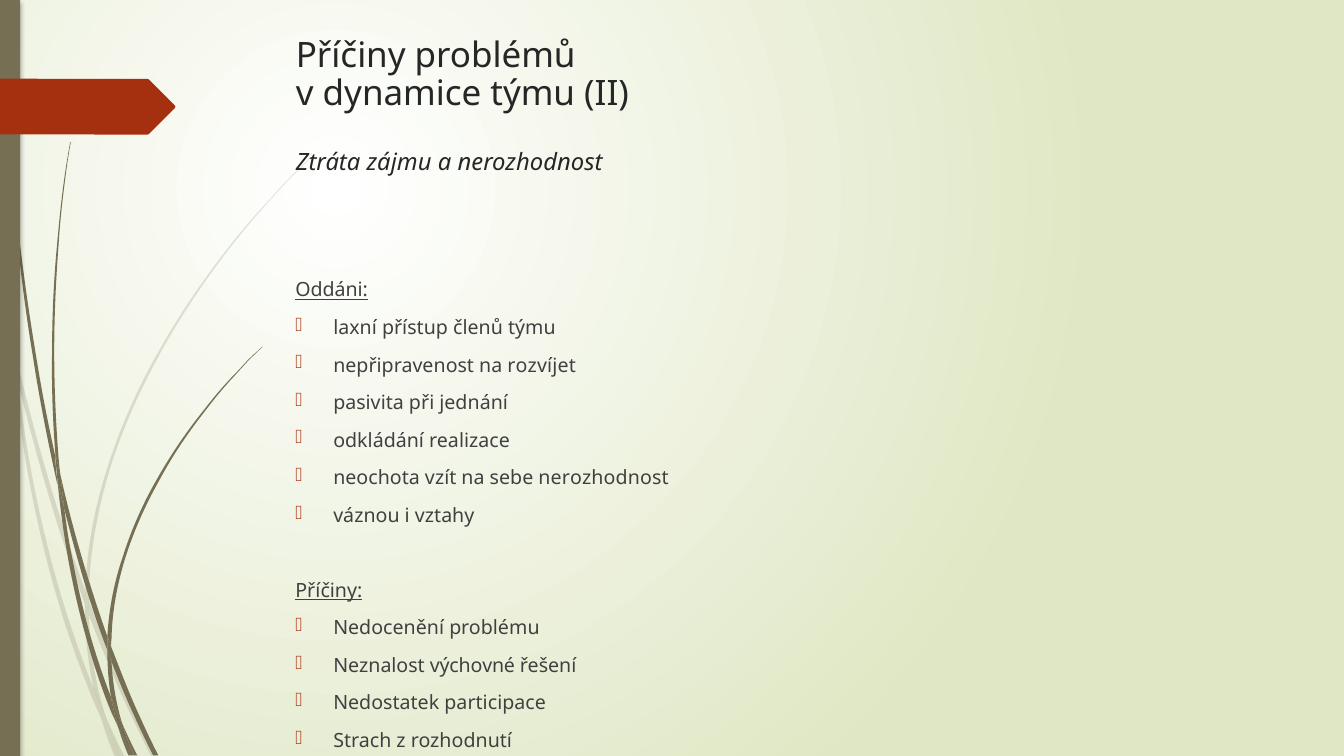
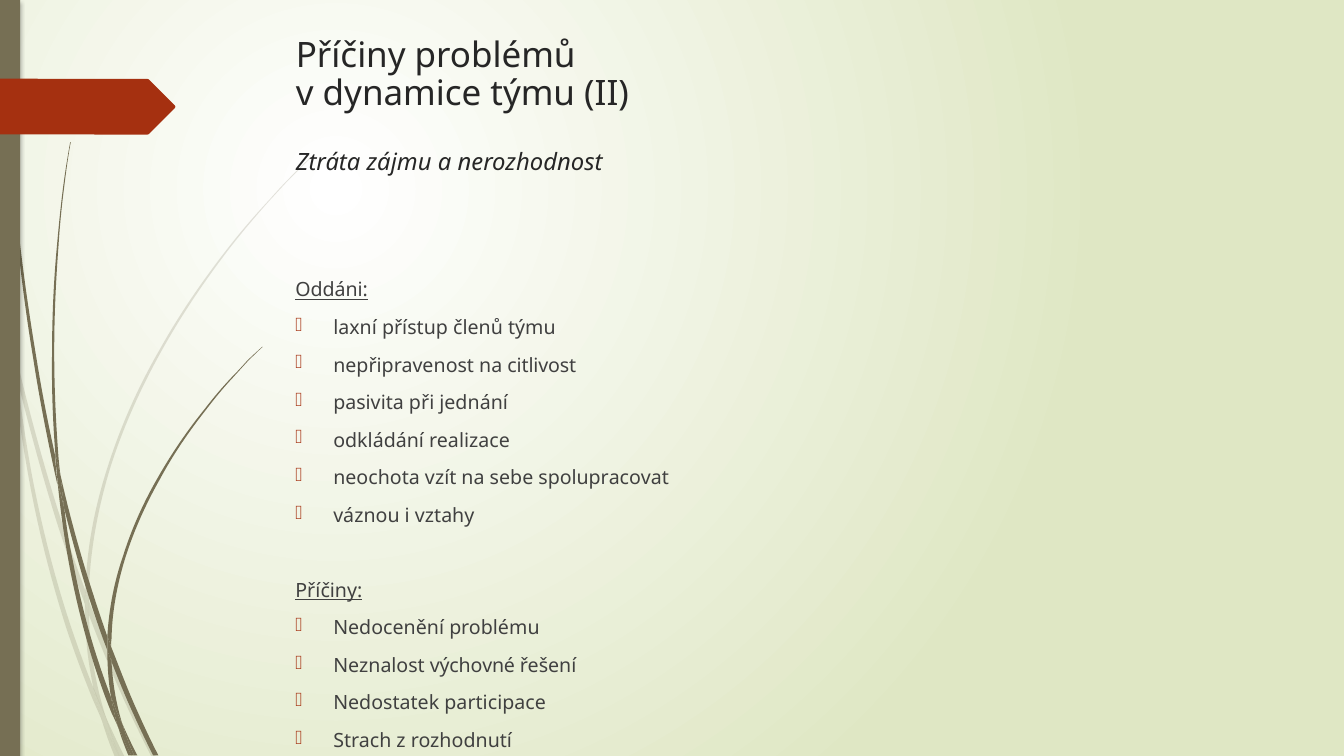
rozvíjet: rozvíjet -> citlivost (542, 366)
sebe nerozhodnost: nerozhodnost -> spolupracovat (604, 478)
